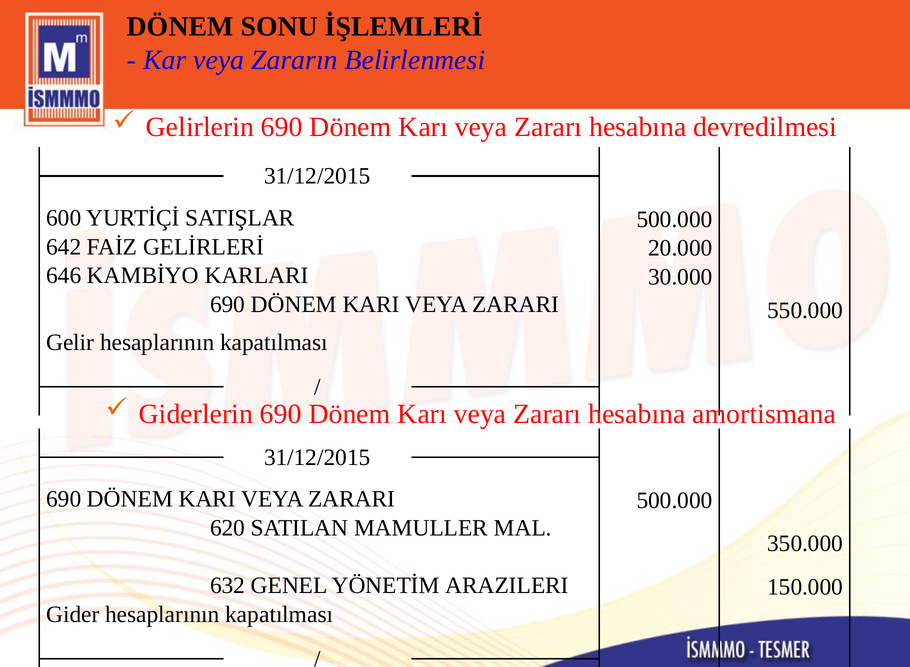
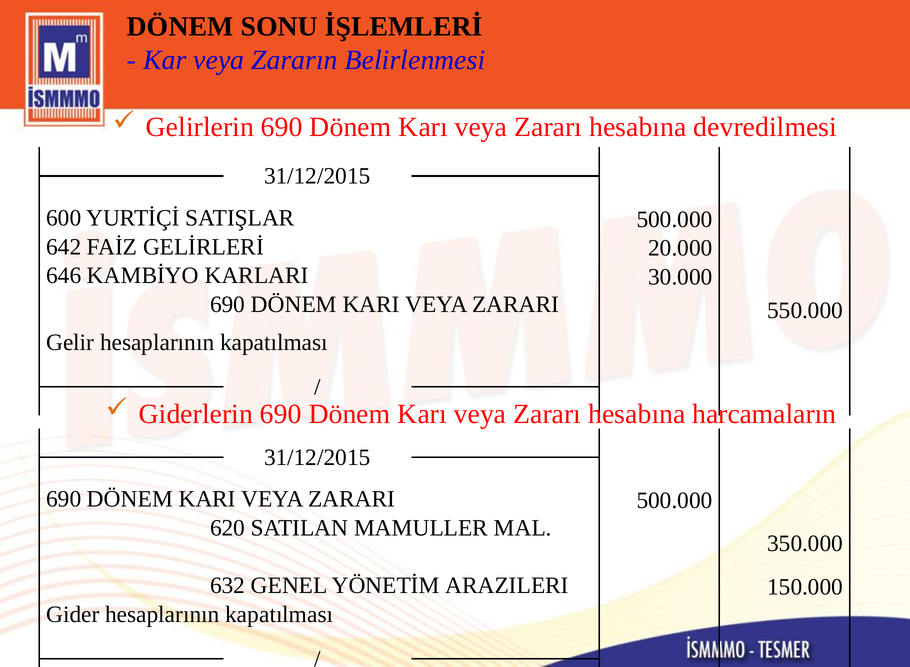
amortismana: amortismana -> harcamaların (764, 414)
